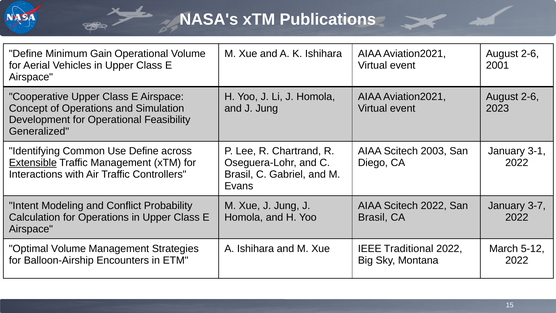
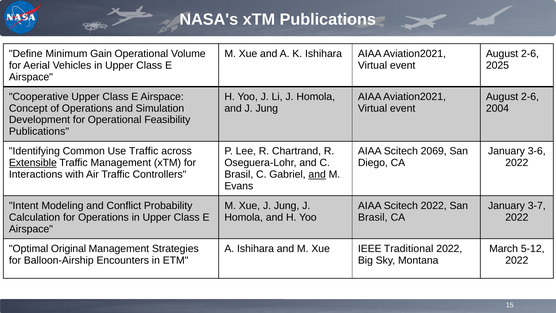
2001: 2001 -> 2025 (497, 65)
2023: 2023 -> 2004 (497, 108)
Generalized: Generalized -> Publications (39, 131)
Use Define: Define -> Traffic (144, 151)
2003: 2003 -> 2069 (434, 151)
3-1: 3-1 -> 3-6 (537, 151)
and underline: none -> present (317, 174)
Optimal Volume: Volume -> Original (69, 249)
